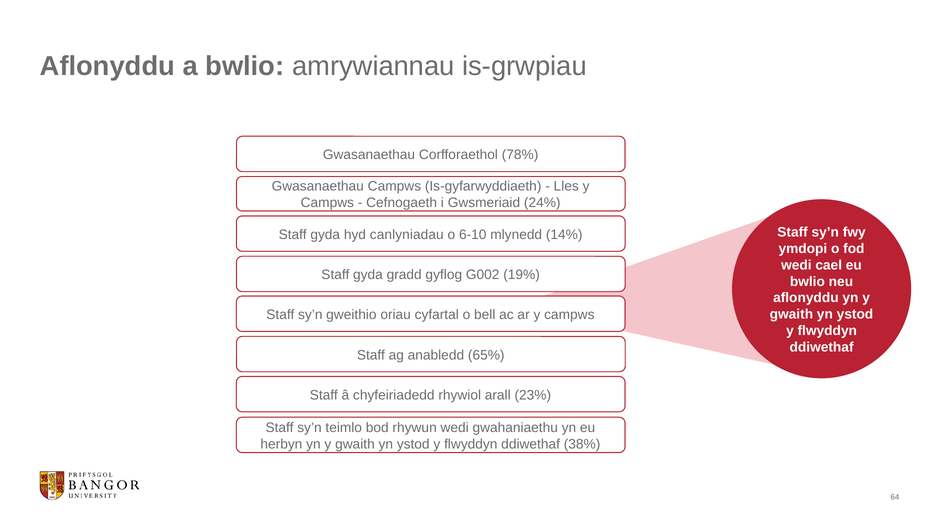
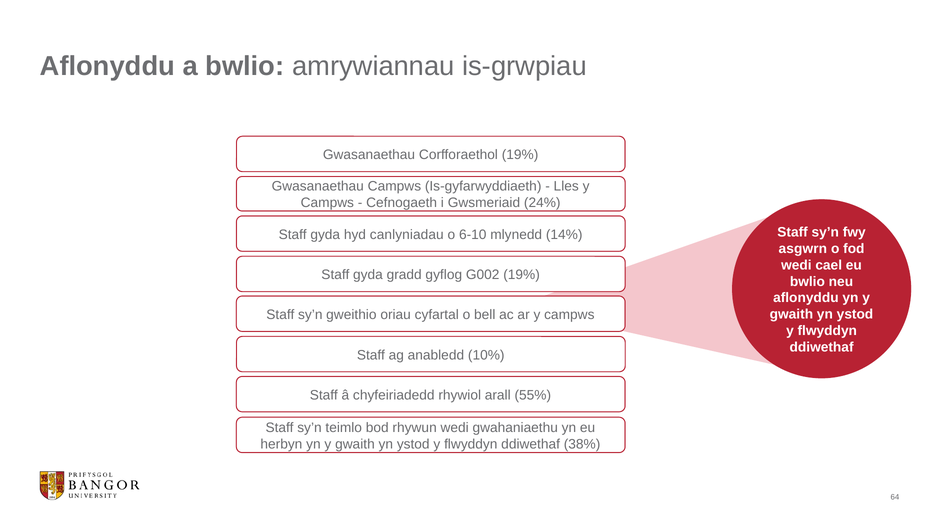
Corfforaethol 78%: 78% -> 19% (520, 155)
ymdopi: ymdopi -> asgwrn (803, 249)
65%: 65% -> 10% (486, 355)
23%: 23% -> 55% (533, 395)
